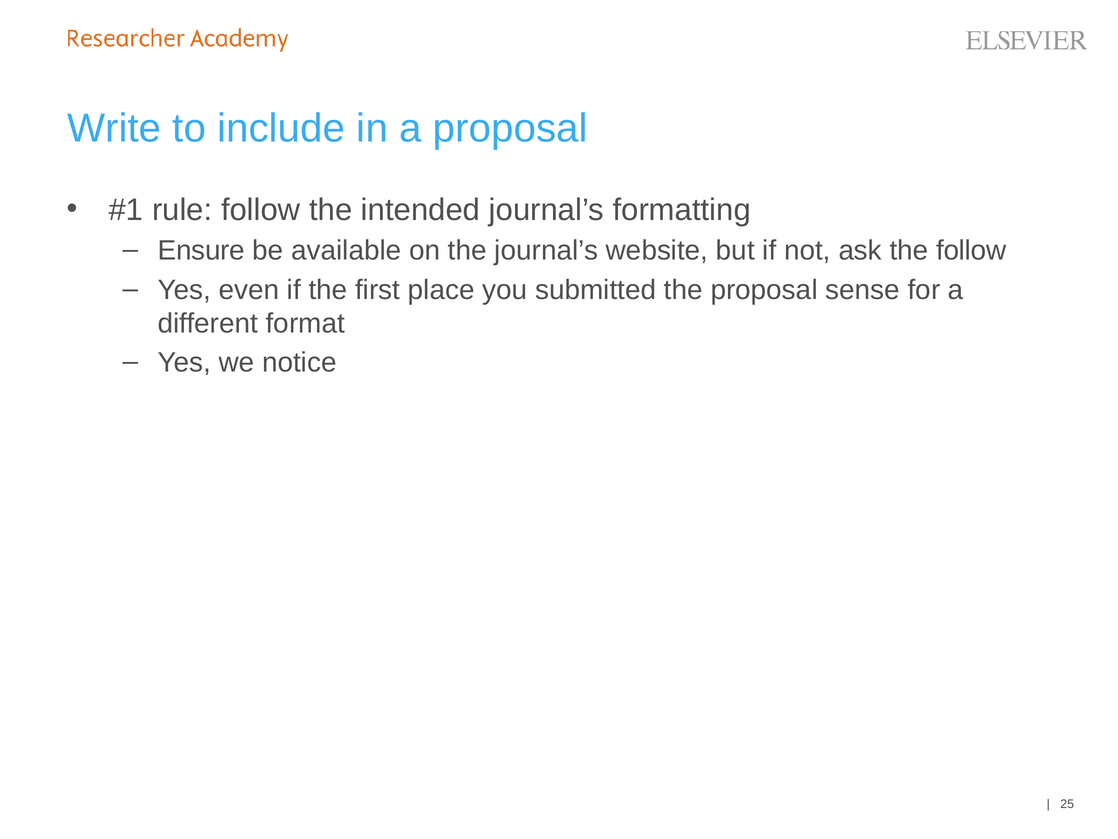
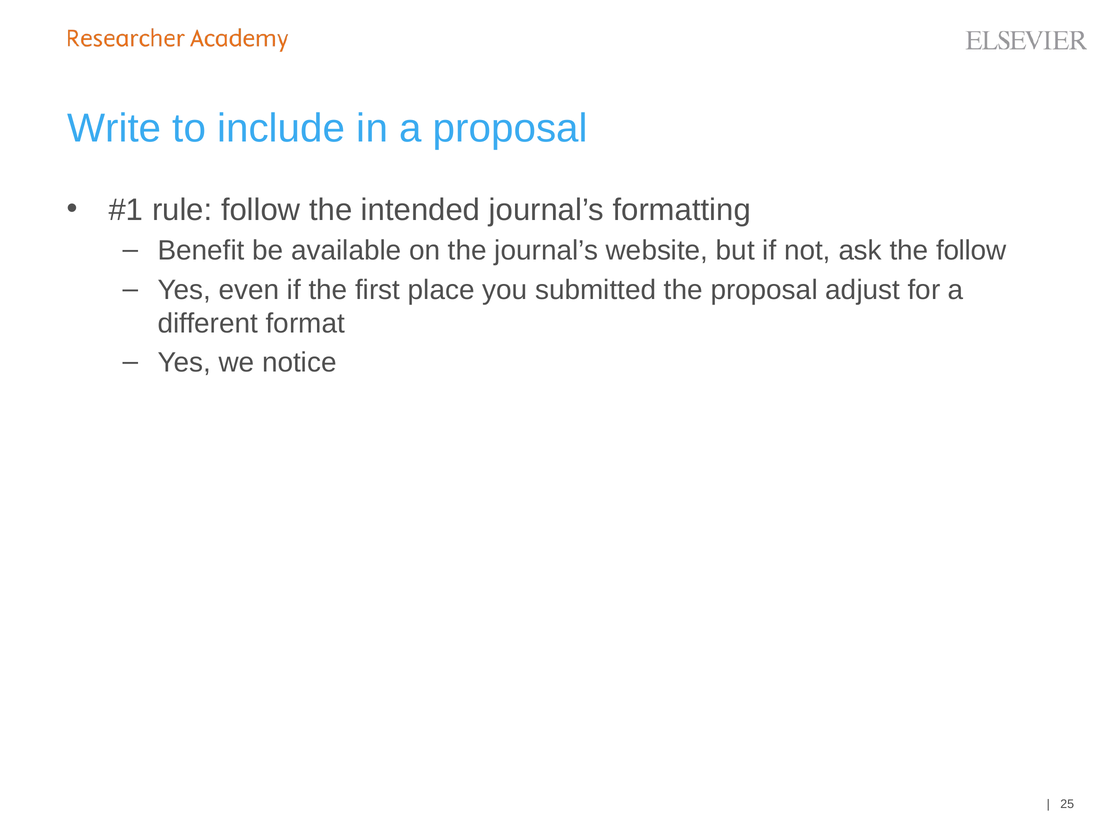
Ensure: Ensure -> Benefit (201, 251)
sense: sense -> adjust (863, 290)
